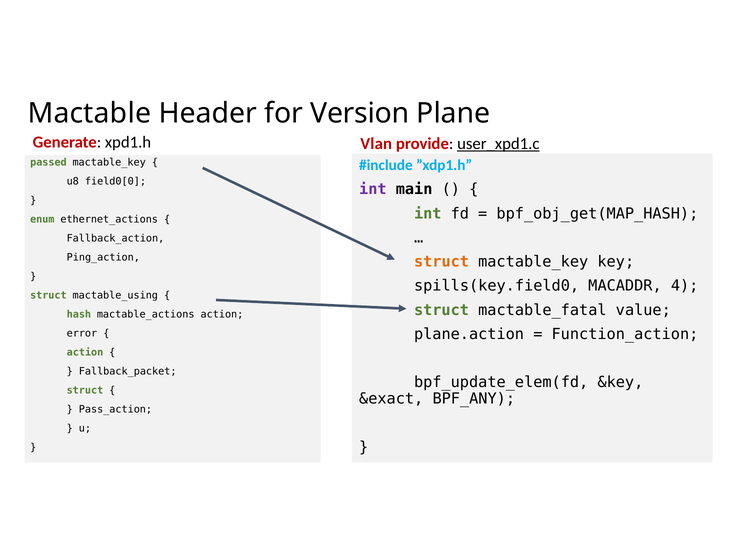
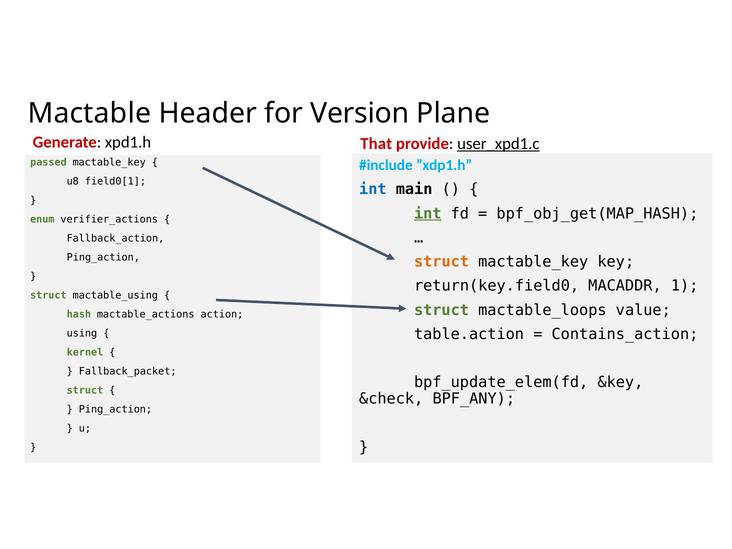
Vlan: Vlan -> That (376, 144)
field0[0: field0[0 -> field0[1 (115, 181)
int colour: purple -> blue (373, 189)
int underline: none -> present (428, 214)
ethernet_actions: ethernet_actions -> verifier_actions (109, 219)
spills(key.field0: spills(key.field0 -> return(key.field0 (497, 286)
4: 4 -> 1 (685, 286)
mactable_fatal: mactable_fatal -> mactable_loops (542, 310)
plane.action: plane.action -> table.action (469, 334)
Function_action: Function_action -> Contains_action (625, 334)
error: error -> using (82, 334)
action: action -> kernel (85, 353)
&exact: &exact -> &check (391, 399)
Pass_action: Pass_action -> Ping_action (115, 410)
